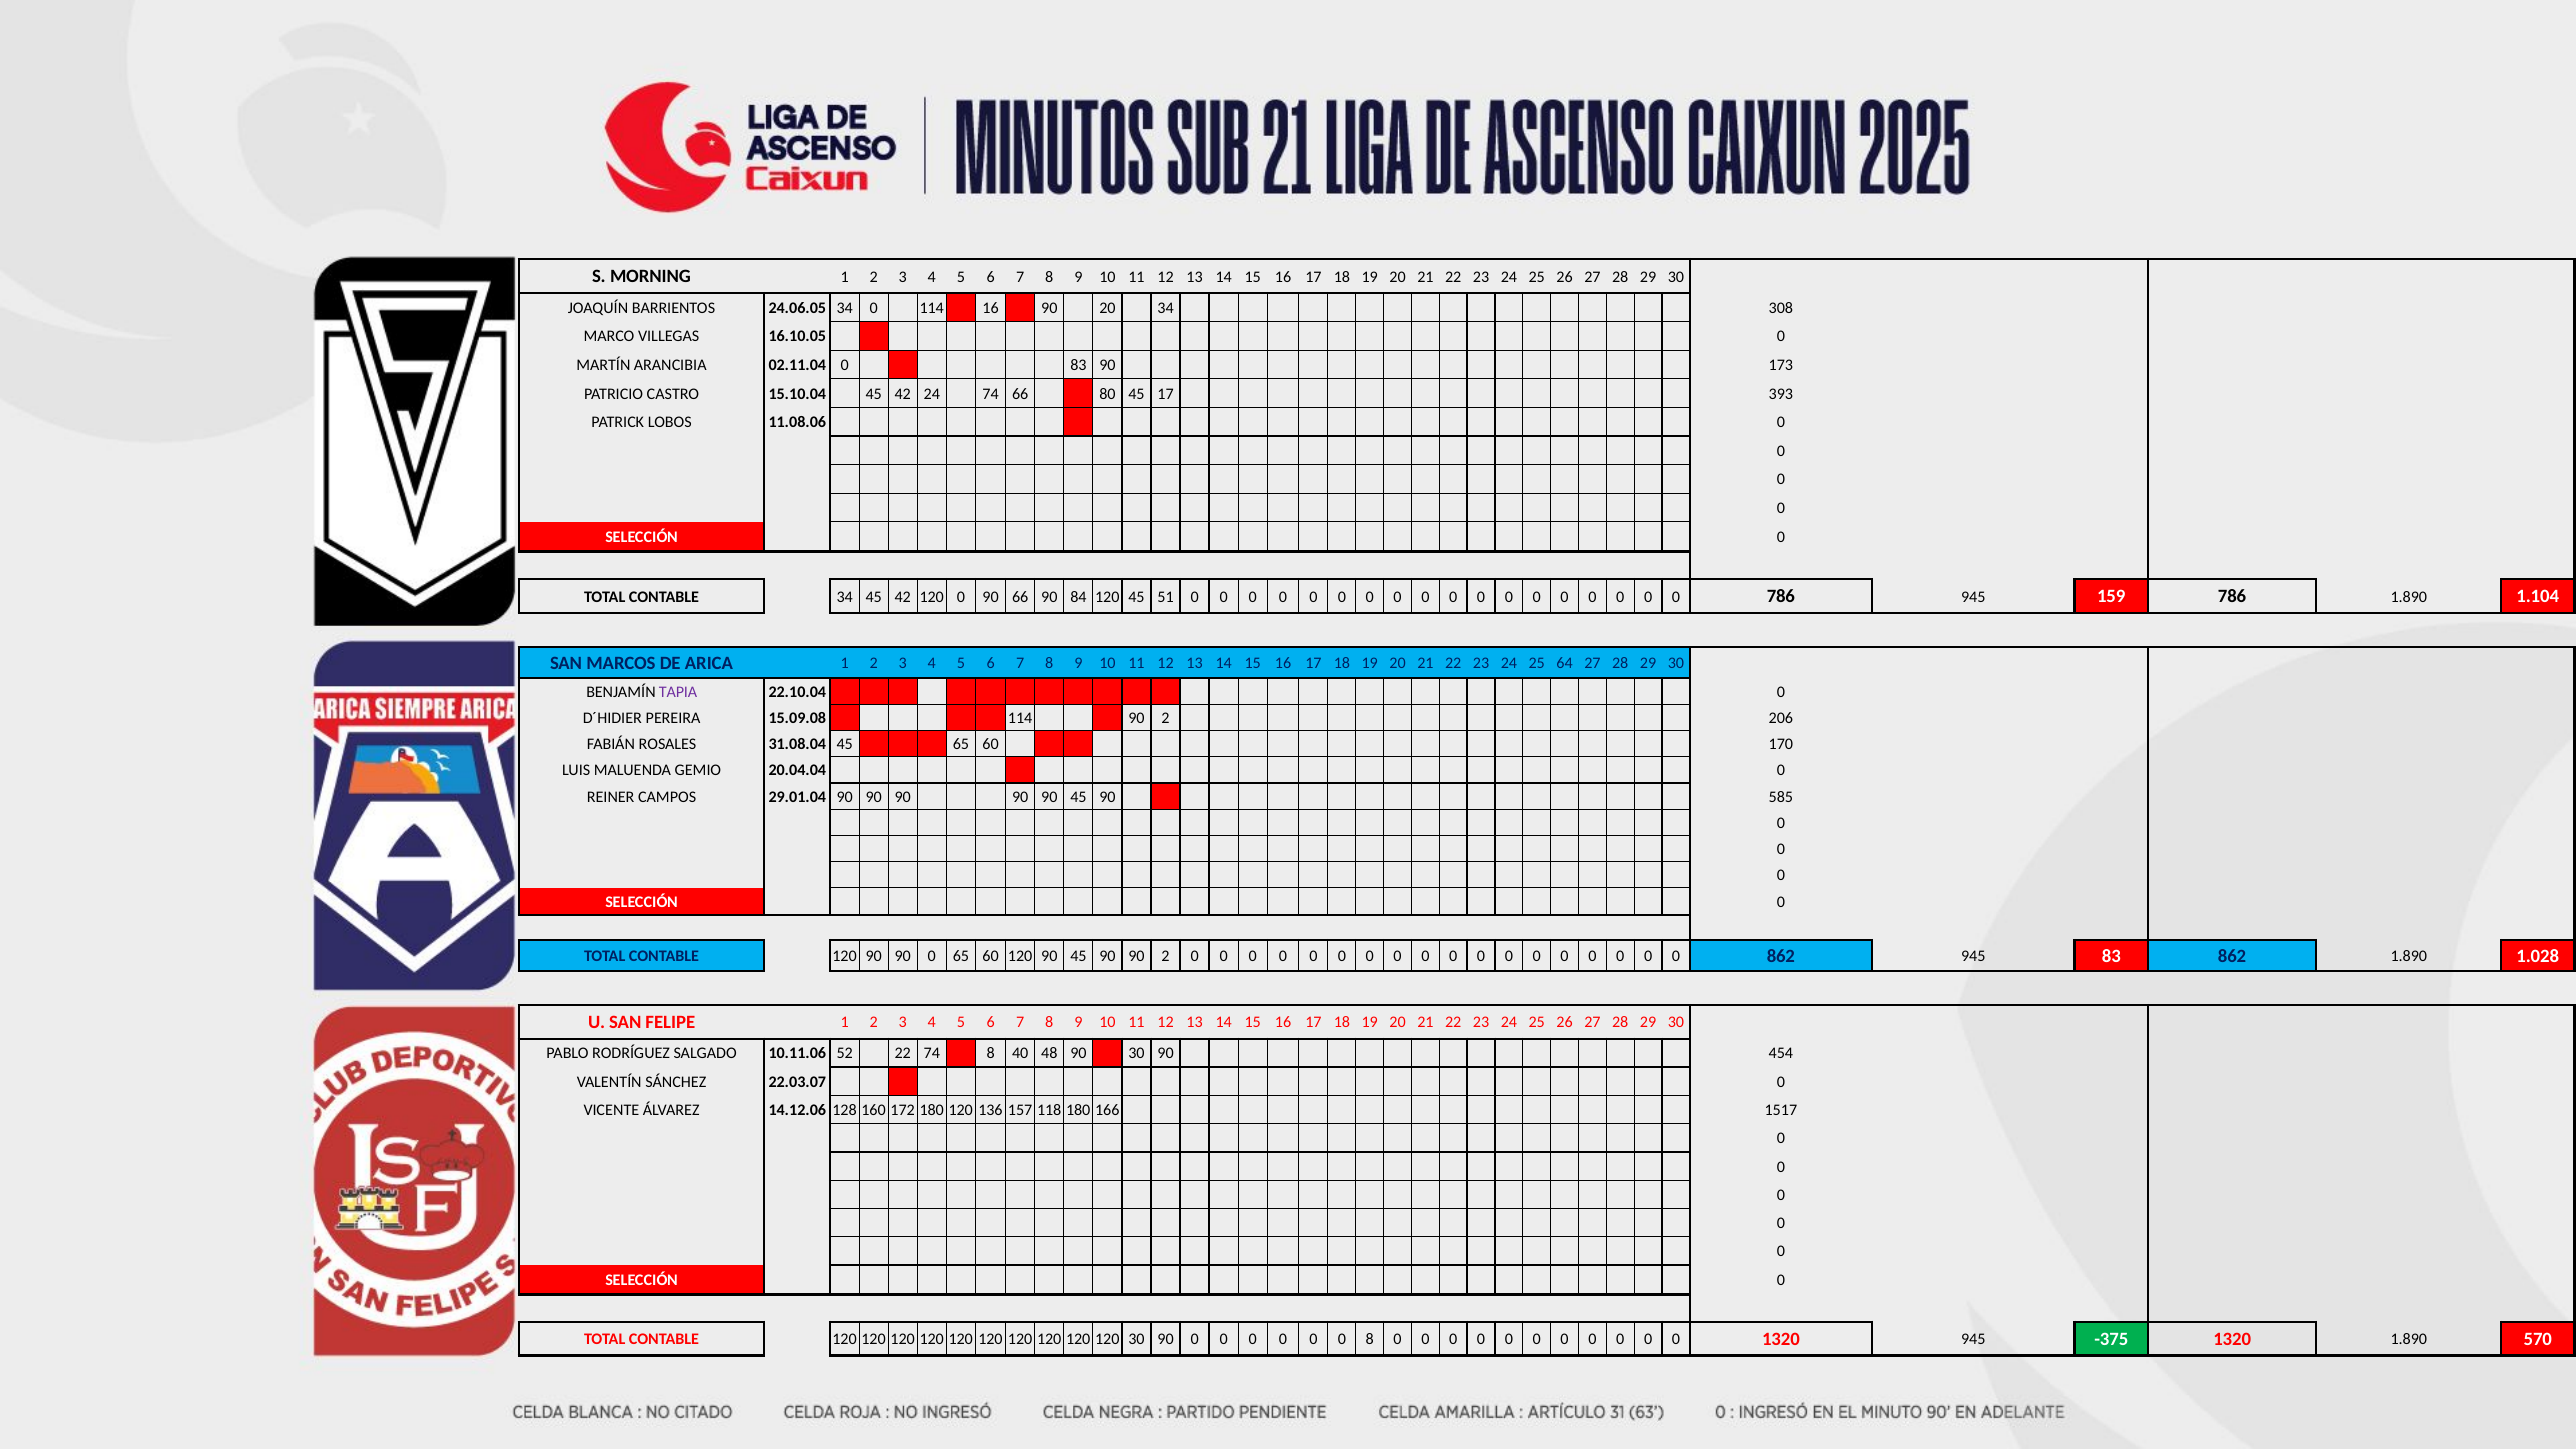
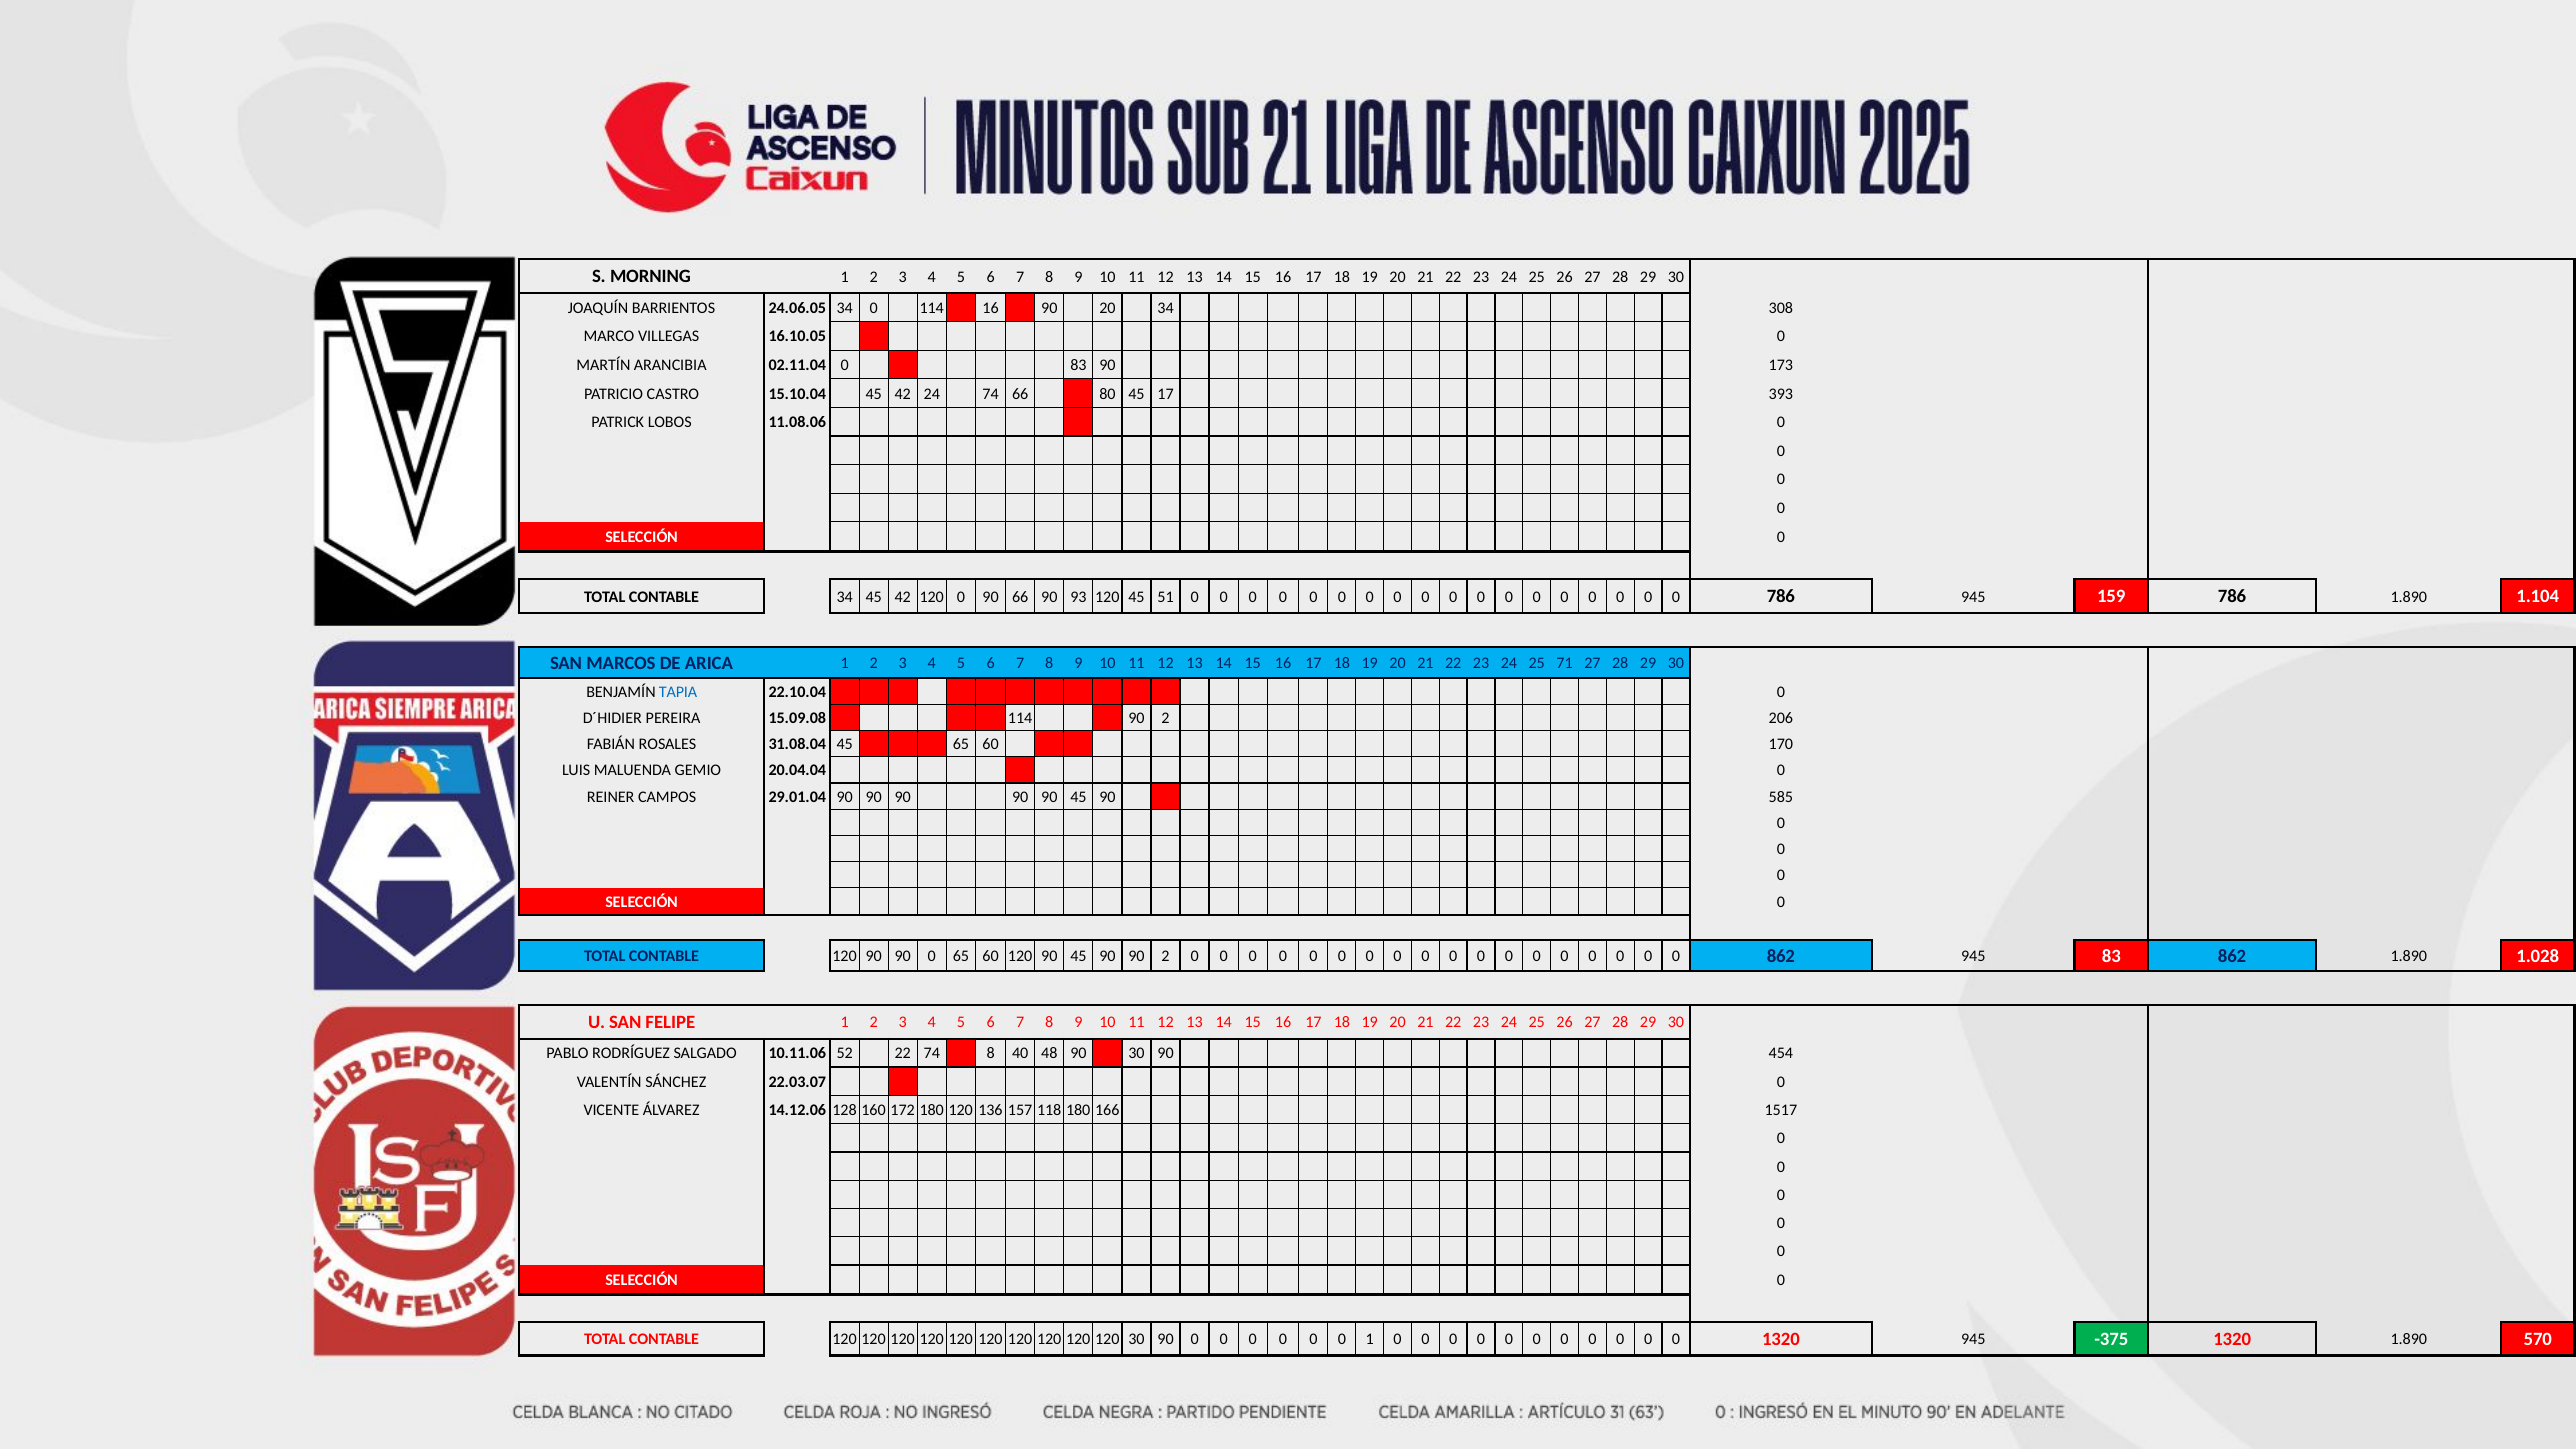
84: 84 -> 93 (1078, 597)
64: 64 -> 71 (1565, 663)
TAPIA colour: purple -> blue (678, 692)
0 8: 8 -> 1 (1370, 1339)
